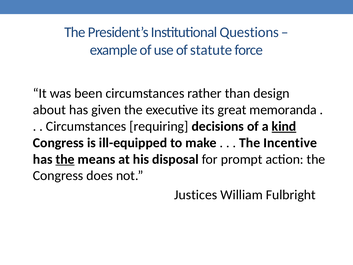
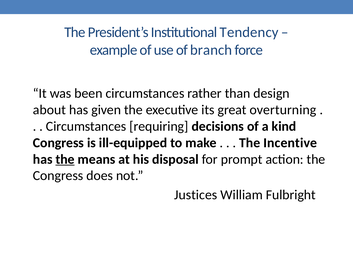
Questions: Questions -> Tendency (249, 32)
statute: statute -> branch (211, 50)
memoranda: memoranda -> overturning (283, 110)
kind underline: present -> none (284, 126)
